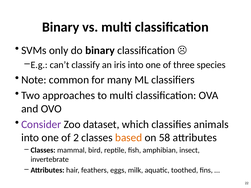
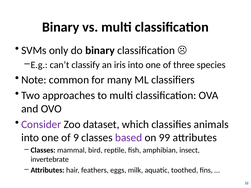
2: 2 -> 9 (76, 138)
based colour: orange -> purple (129, 138)
58: 58 -> 99 (165, 138)
